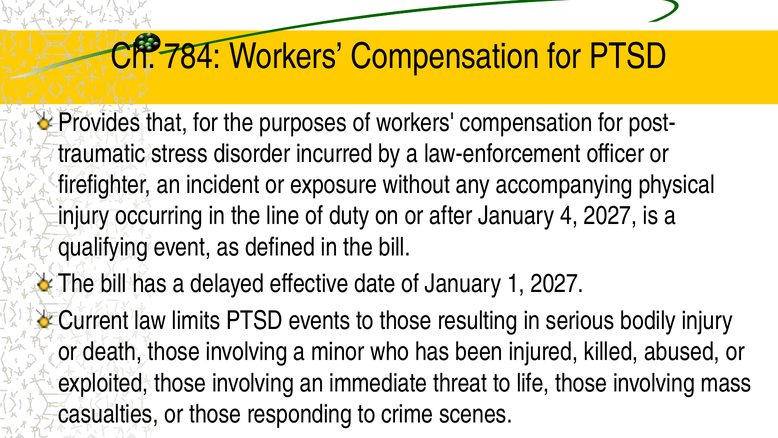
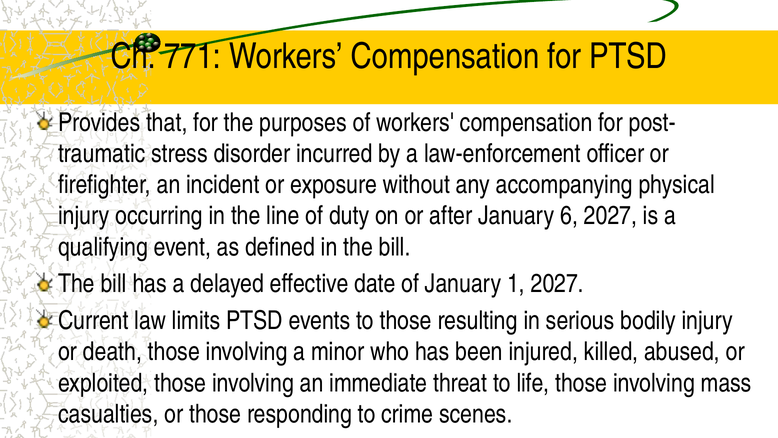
784: 784 -> 771 (193, 56)
4: 4 -> 6 (569, 216)
